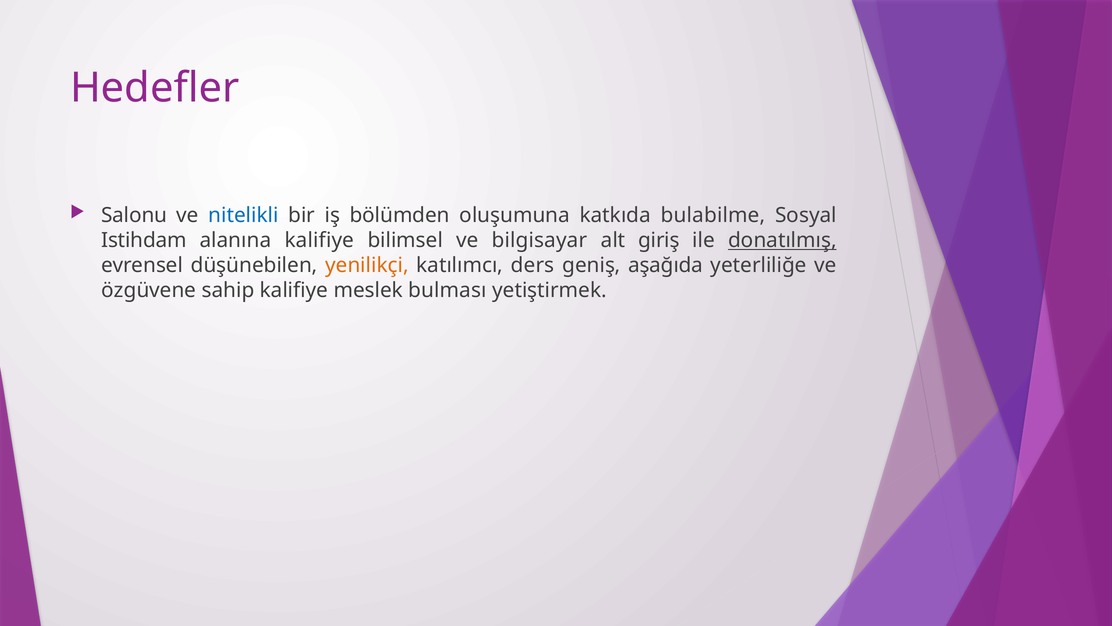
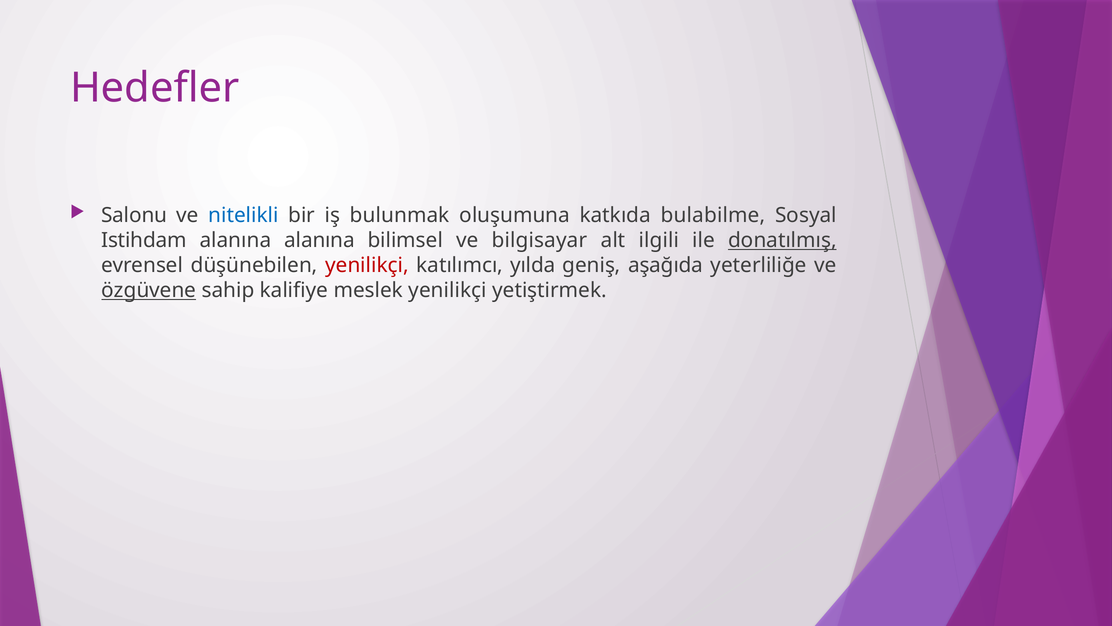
bölümden: bölümden -> bulunmak (400, 215)
alanına kalifiye: kalifiye -> alanına (320, 240)
giriş: giriş -> ilgili (659, 240)
yenilikçi colour: orange -> red (367, 265)
ders: ders -> yılda (533, 265)
özgüvene underline: none -> present (149, 290)
meslek bulması: bulması -> yenilikçi (448, 290)
